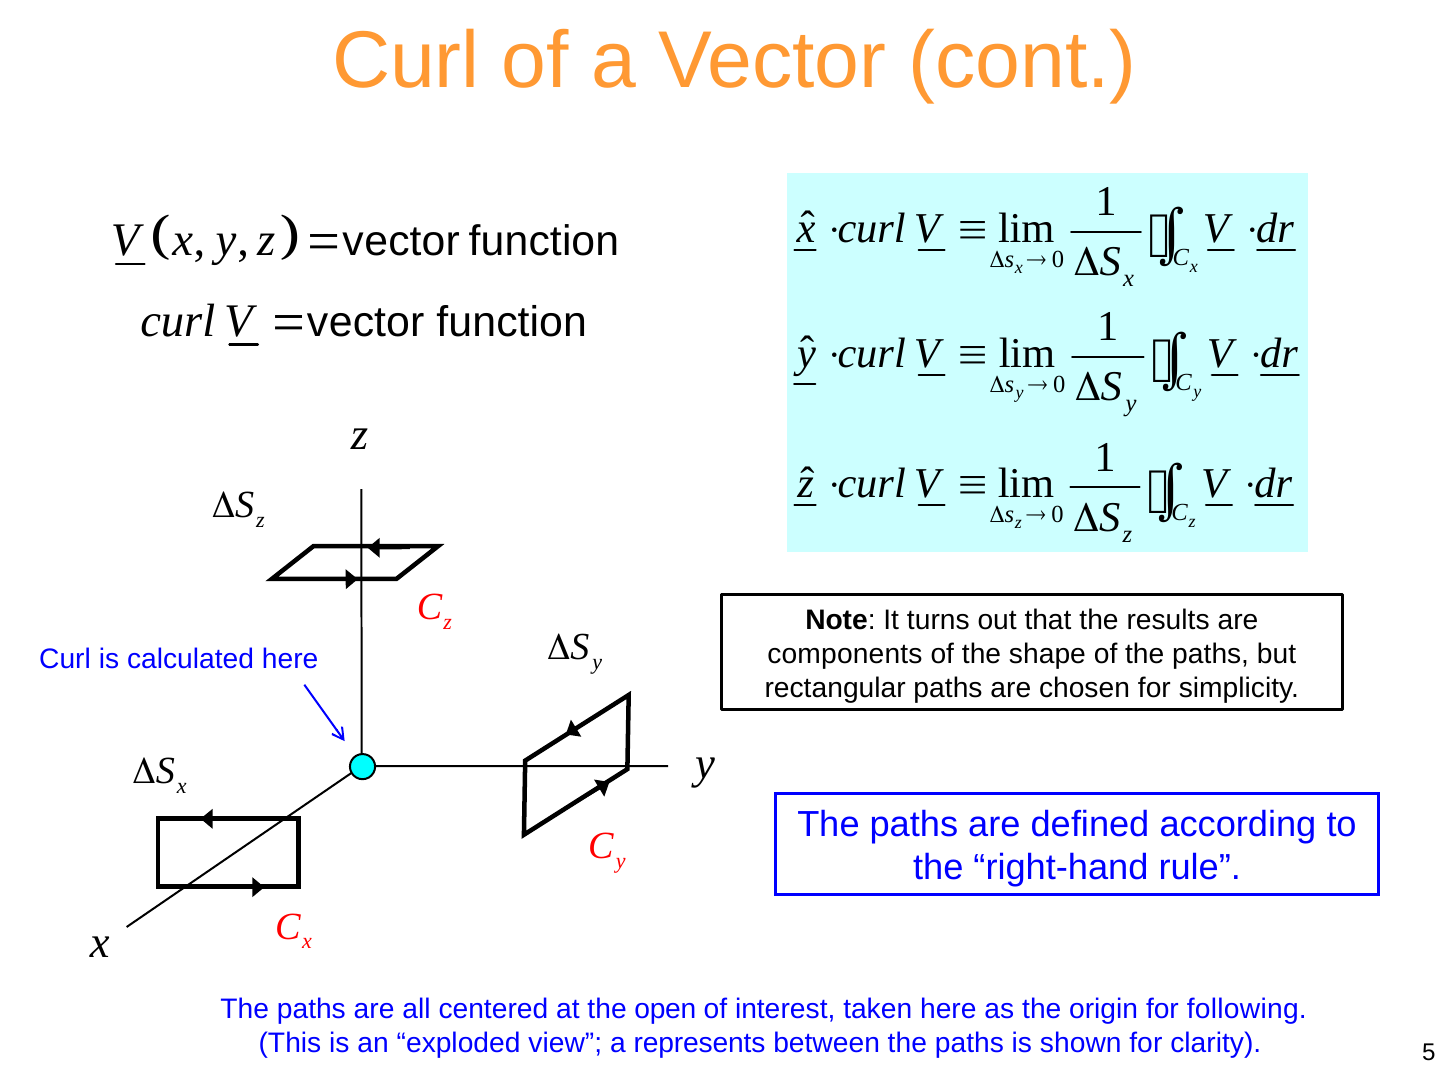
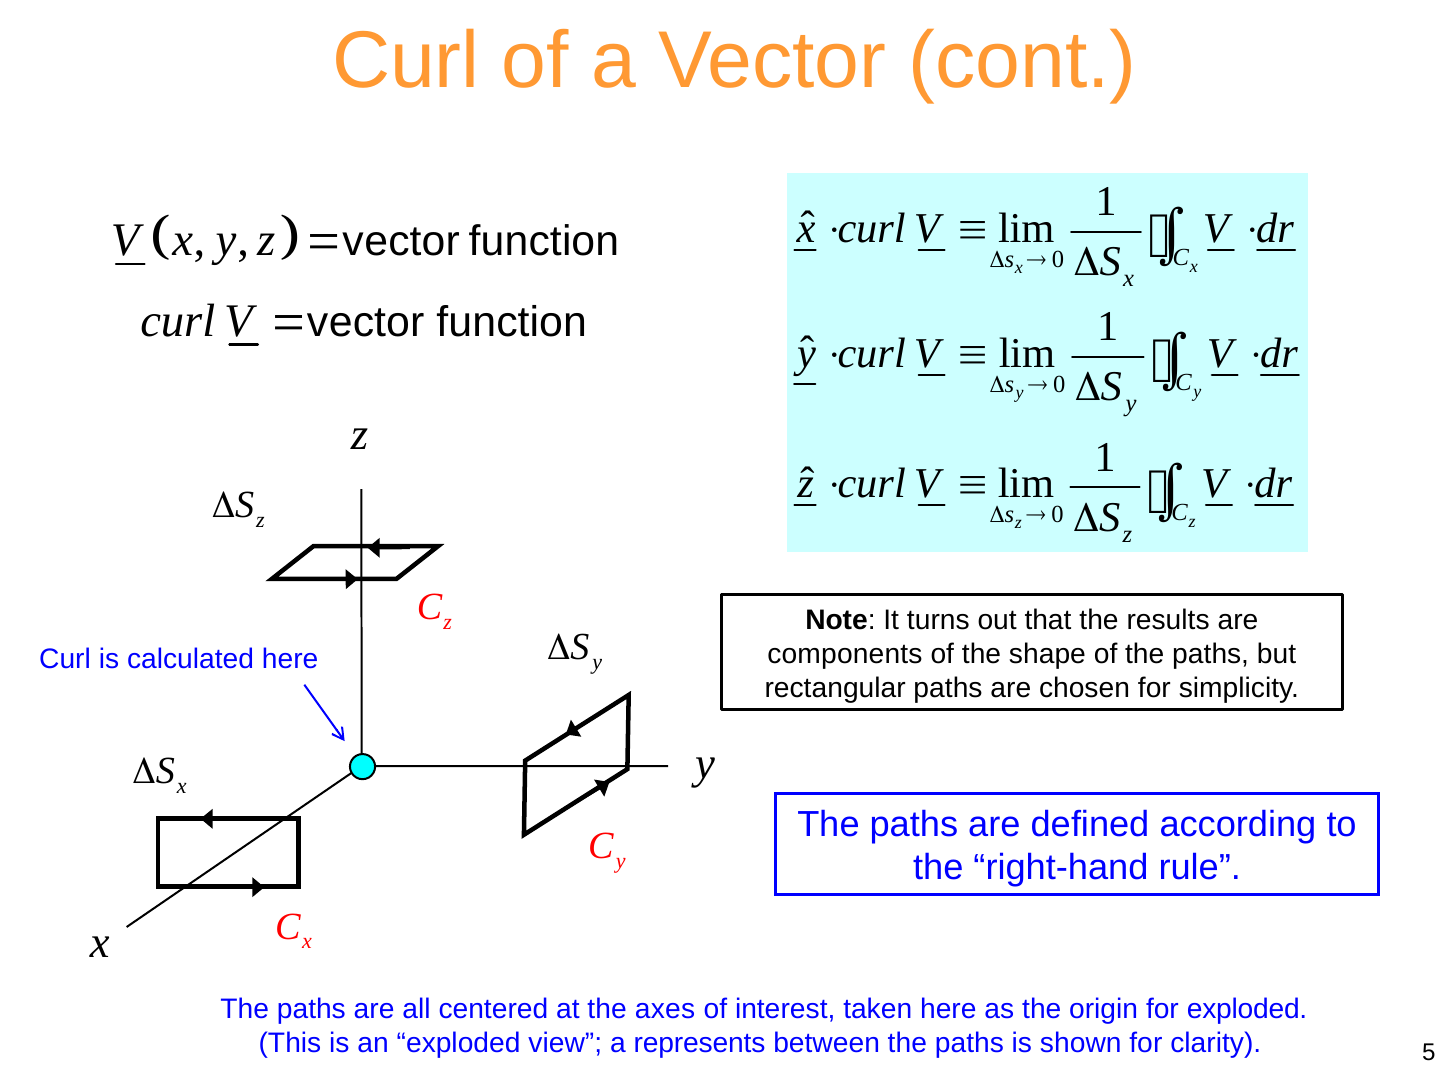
open: open -> axes (665, 1010)
for following: following -> exploded (1247, 1010)
